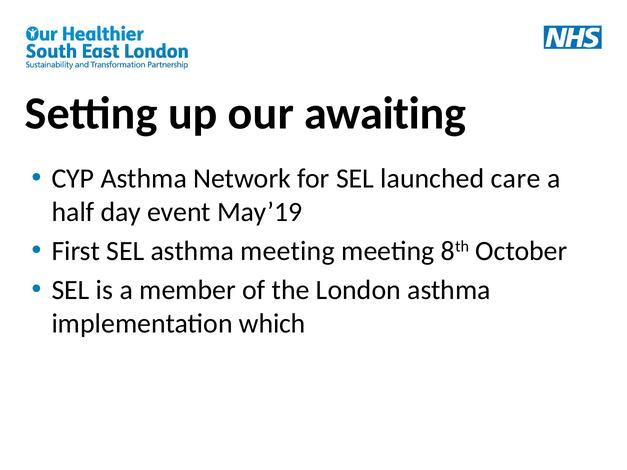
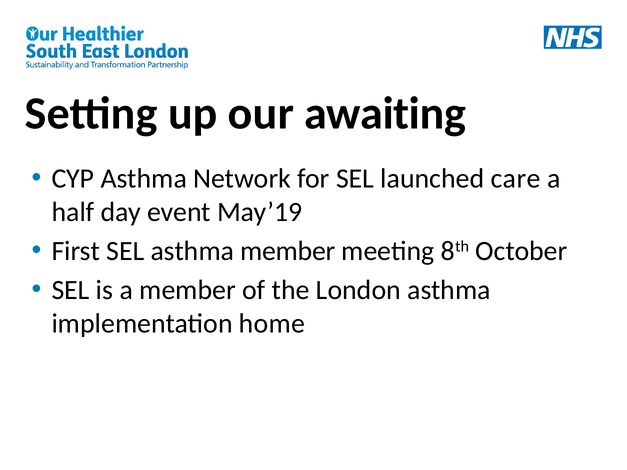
asthma meeting: meeting -> member (288, 251)
which: which -> home (272, 324)
